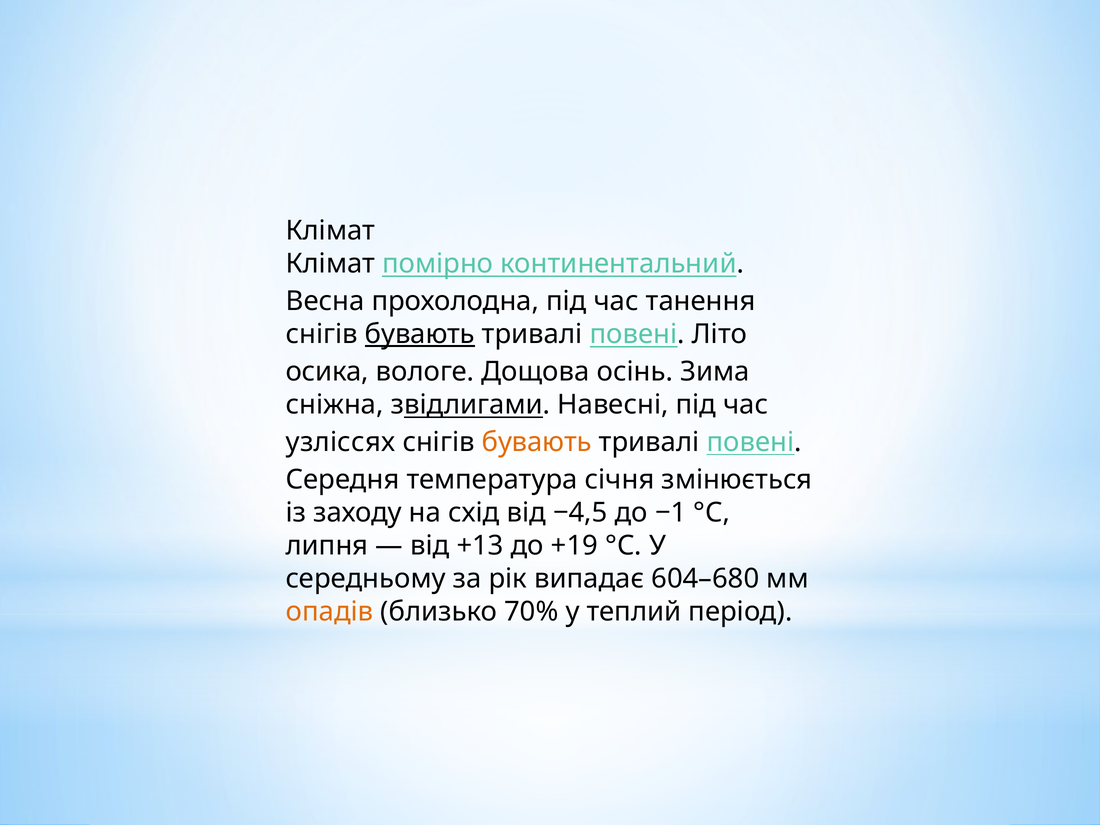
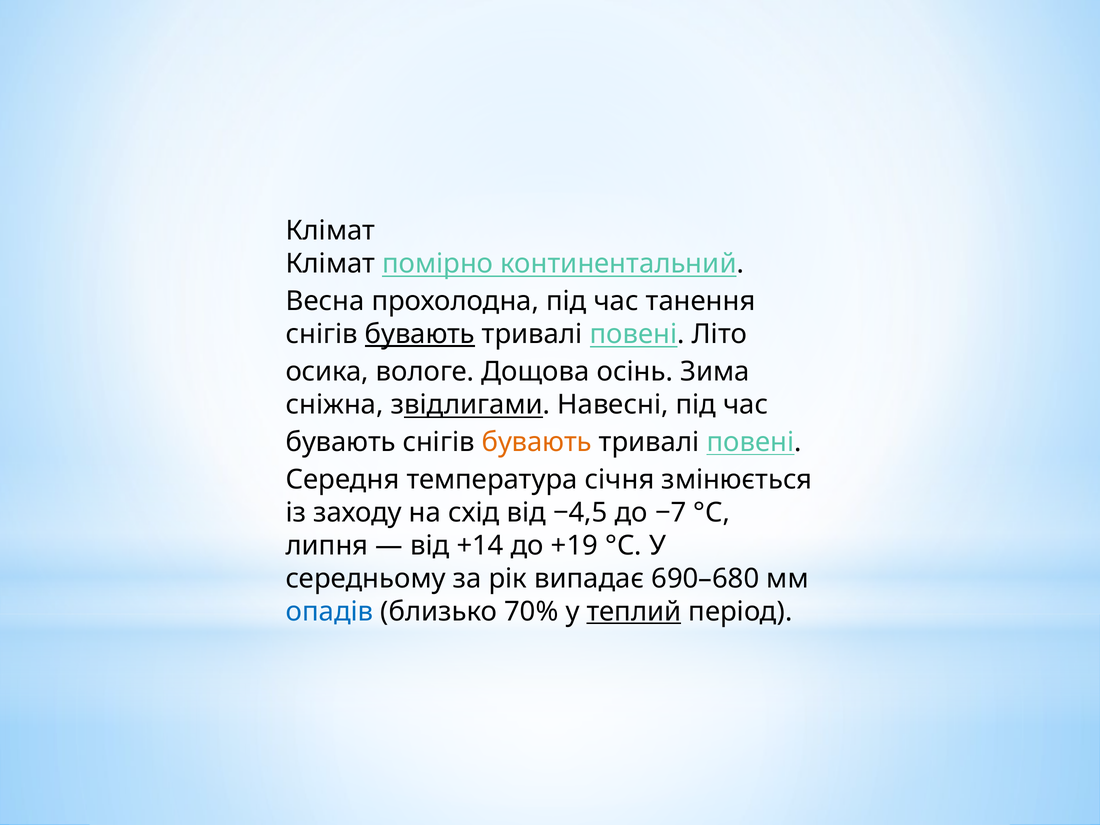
узліссях: узліссях -> бувають (341, 442)
−1: −1 -> −7 (671, 512)
+13: +13 -> +14 (480, 545)
604–680: 604–680 -> 690–680 (705, 578)
опадів colour: orange -> blue (330, 611)
теплий underline: none -> present (634, 611)
